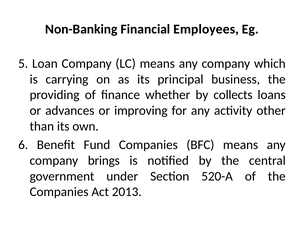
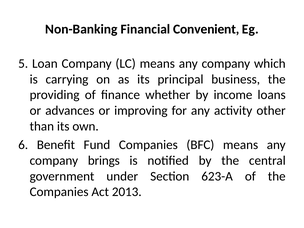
Employees: Employees -> Convenient (206, 29)
collects: collects -> income (233, 95)
520-A: 520-A -> 623-A (217, 176)
